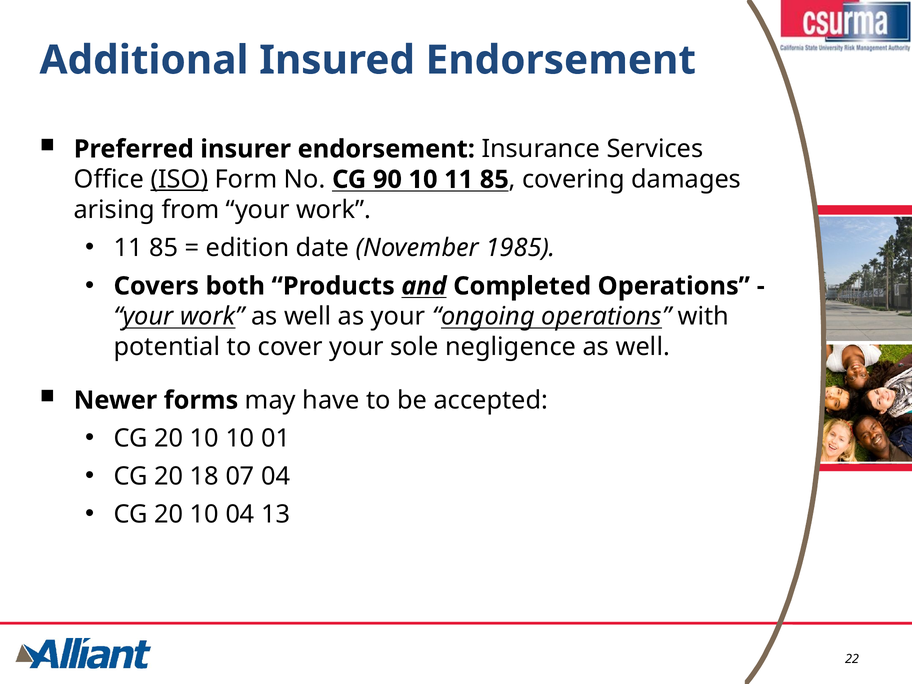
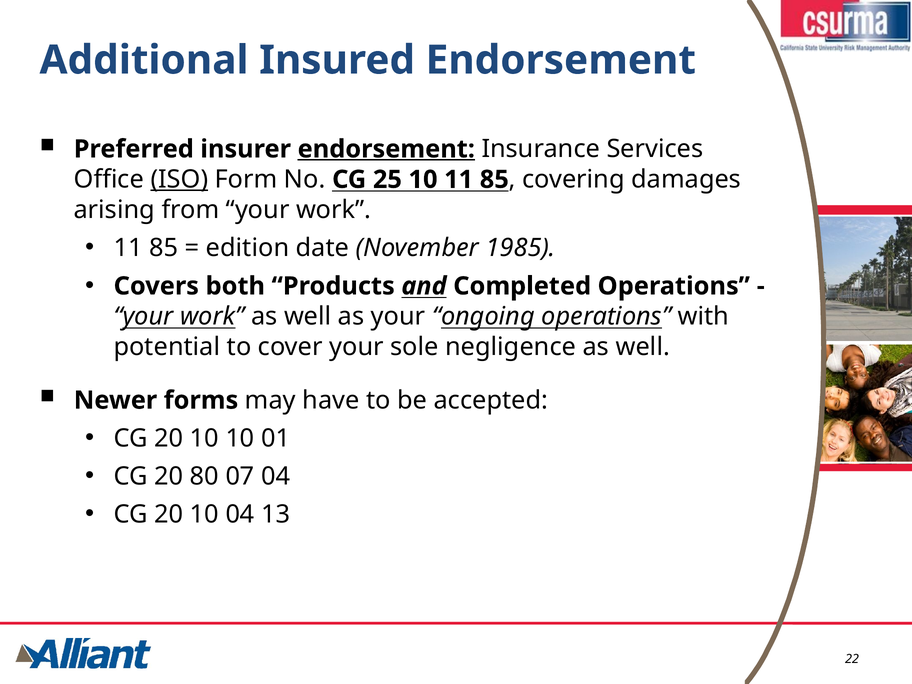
endorsement underline: none -> present (386, 149)
90: 90 -> 25 (387, 180)
18: 18 -> 80 (204, 476)
